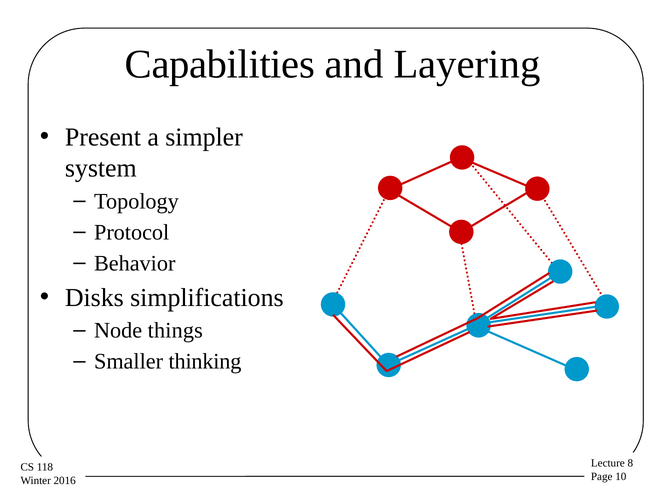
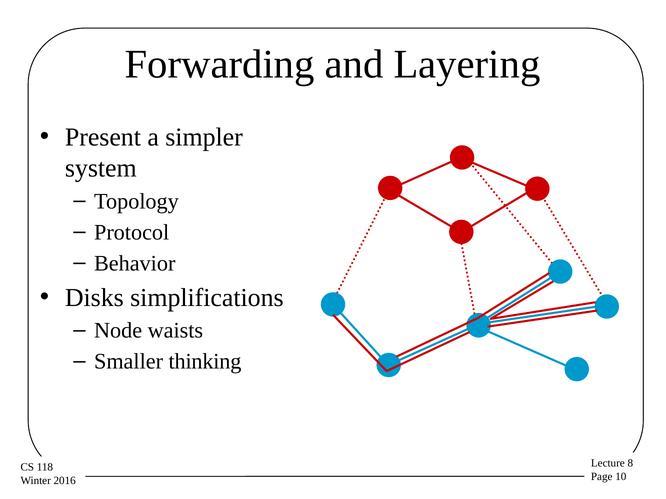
Capabilities: Capabilities -> Forwarding (220, 64)
things: things -> waists (175, 331)
